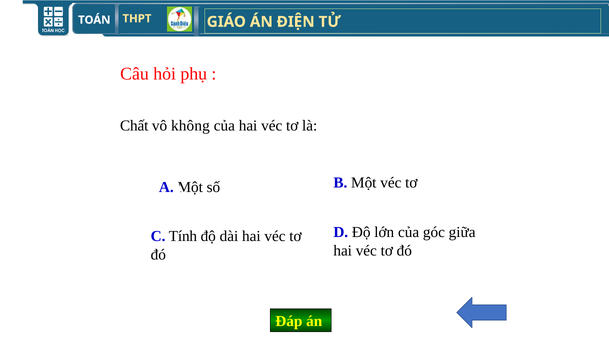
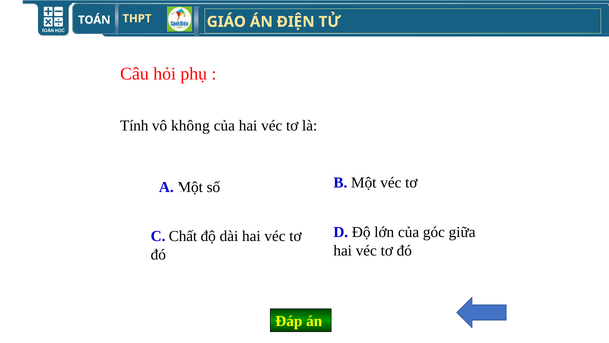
Chất: Chất -> Tính (134, 126)
Tính: Tính -> Chất (183, 236)
